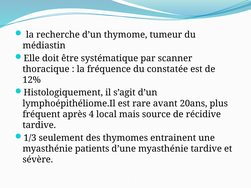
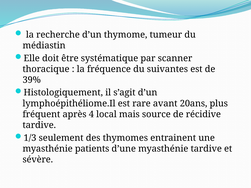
constatée: constatée -> suivantes (167, 69)
12%: 12% -> 39% (32, 80)
